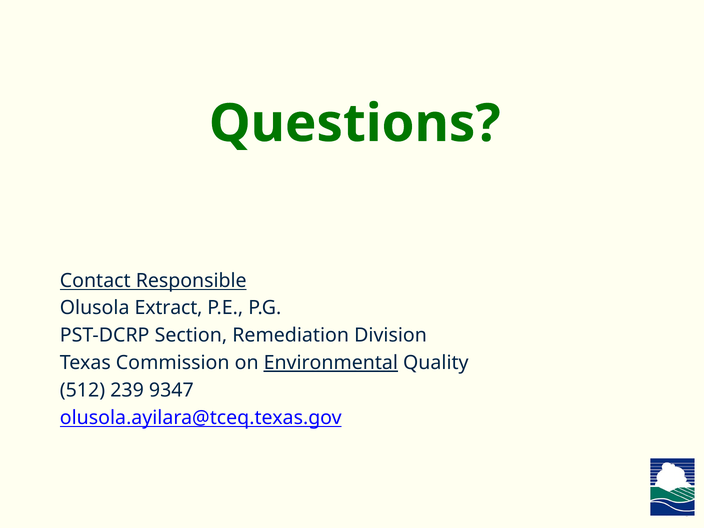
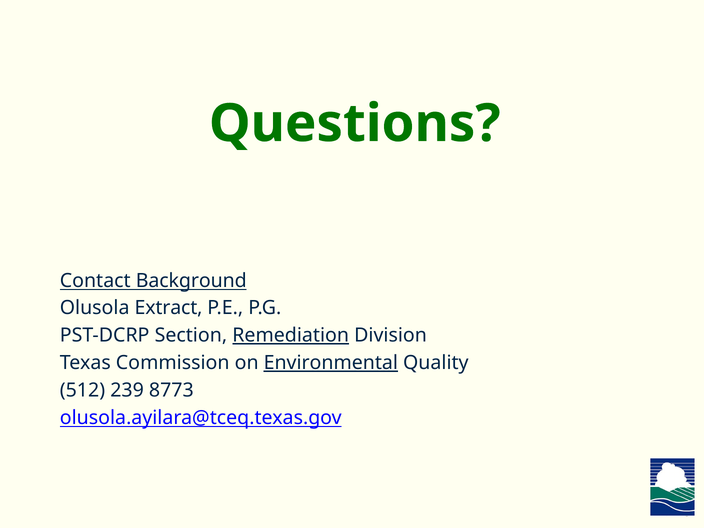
Responsible: Responsible -> Background (191, 281)
Remediation underline: none -> present (291, 335)
9347: 9347 -> 8773 (171, 390)
